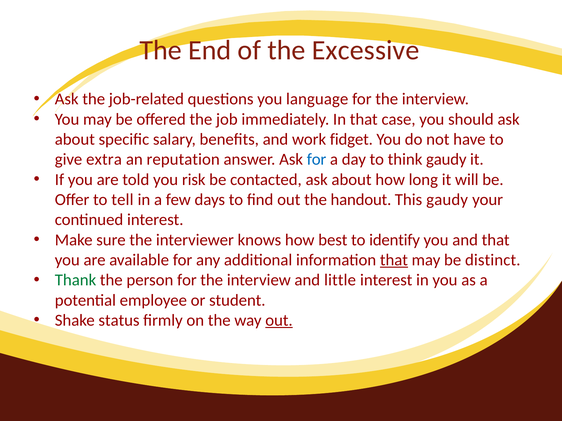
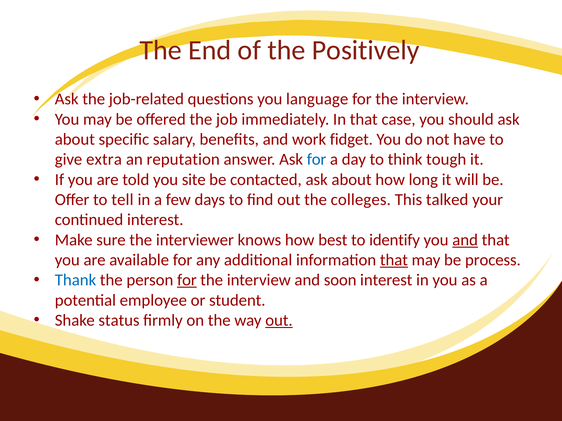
Excessive: Excessive -> Positively (366, 50)
think gaudy: gaudy -> tough (446, 160)
risk: risk -> site (194, 180)
handout: handout -> colleges (361, 200)
This gaudy: gaudy -> talked (447, 200)
and underline: none -> present (465, 240)
distinct: distinct -> process (493, 260)
Thank colour: green -> blue (76, 280)
for underline: none -> present (187, 280)
little: little -> soon (340, 280)
